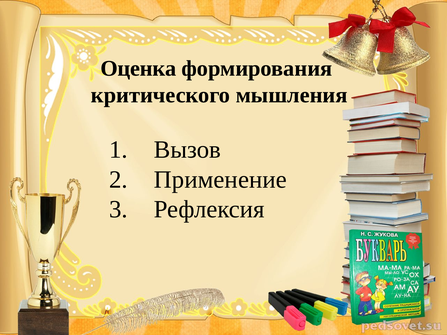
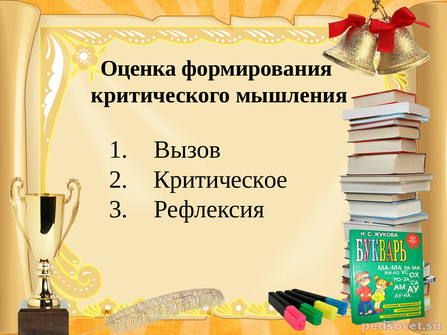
Применение: Применение -> Критическое (221, 180)
